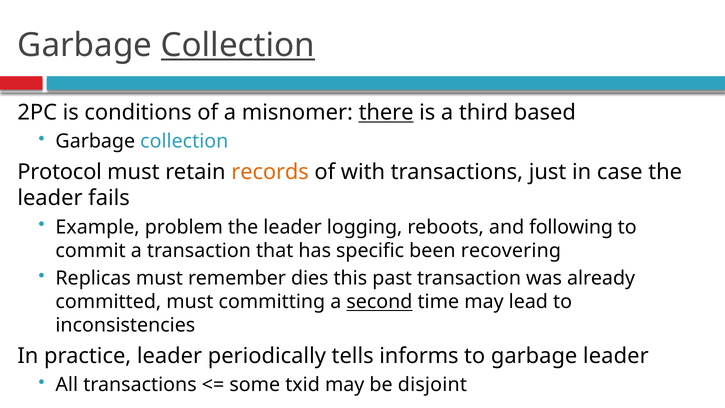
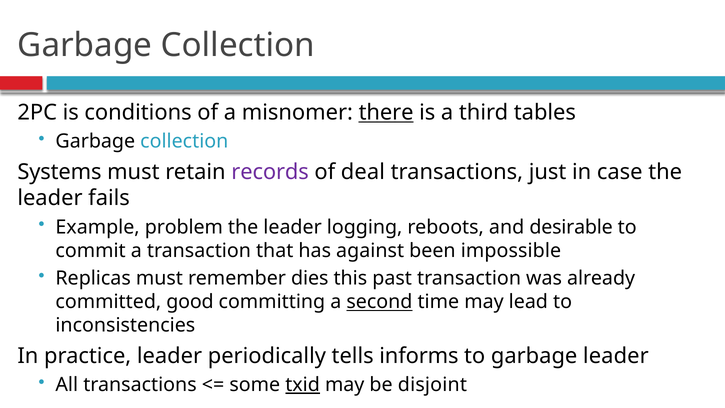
Collection underline: present -> none (238, 45)
based: based -> tables (545, 113)
Protocol: Protocol -> Systems (59, 172)
records colour: orange -> purple (270, 172)
with: with -> deal (363, 172)
following: following -> desirable (571, 227)
specific: specific -> against (370, 251)
recovering: recovering -> impossible (511, 251)
committed must: must -> good (190, 302)
txid underline: none -> present (303, 385)
